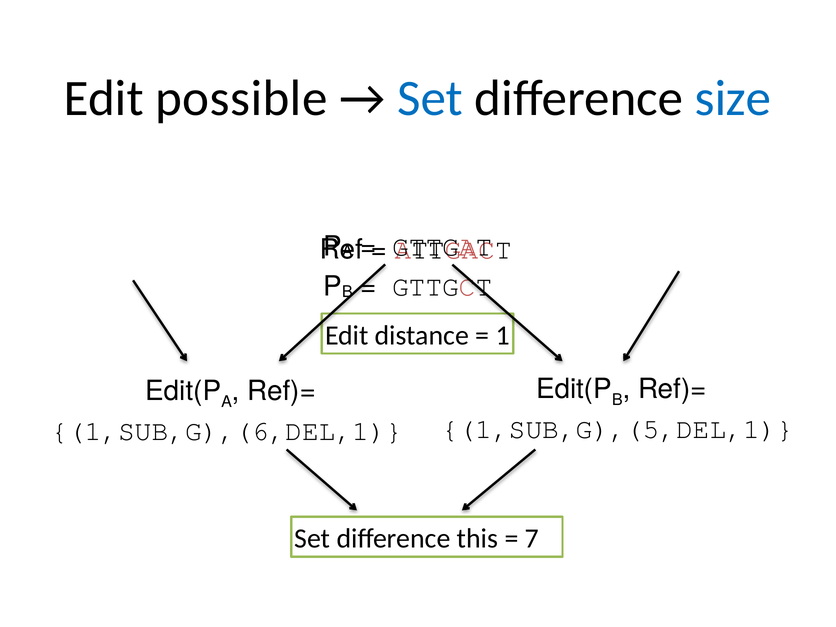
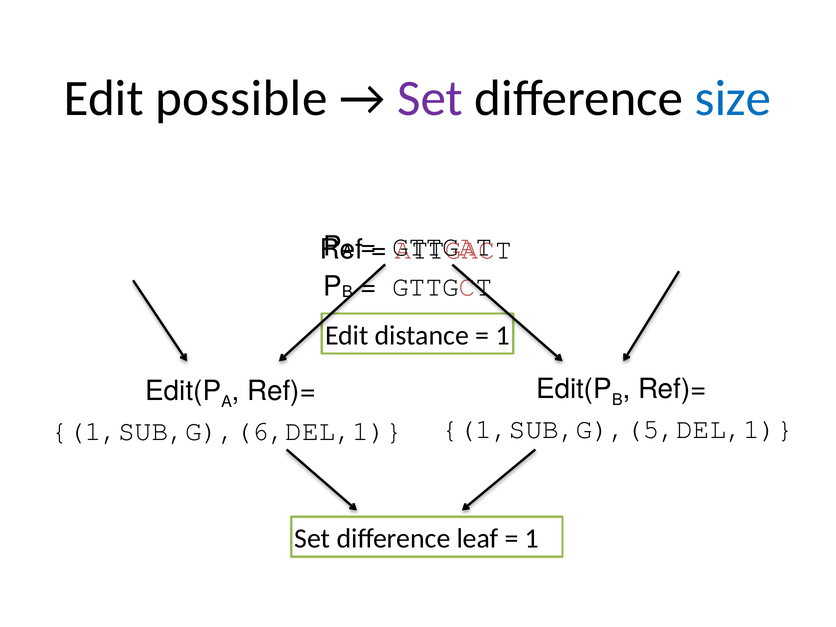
Set colour: blue -> purple (430, 98)
this: this -> leaf (478, 539)
7: 7 -> 1 (532, 539)
